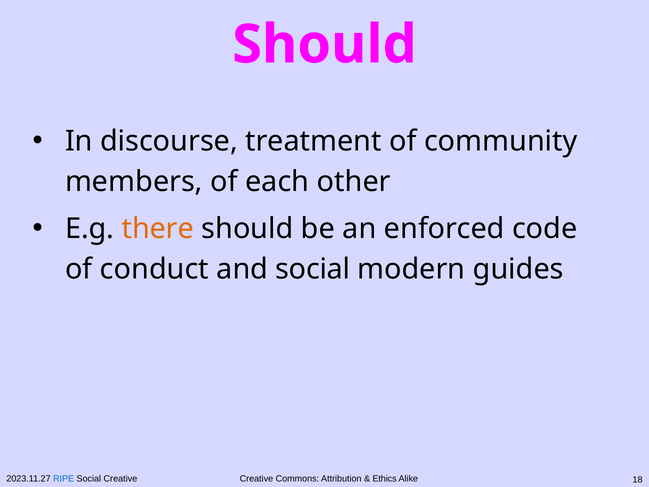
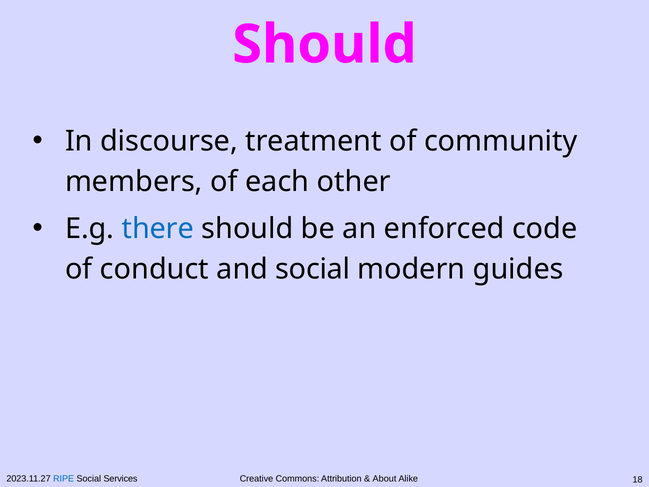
there colour: orange -> blue (158, 229)
Social Creative: Creative -> Services (121, 478)
Ethics: Ethics -> About (385, 478)
